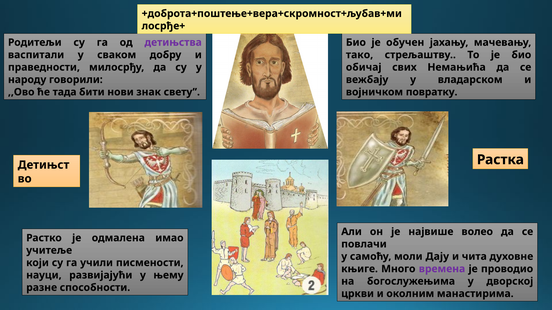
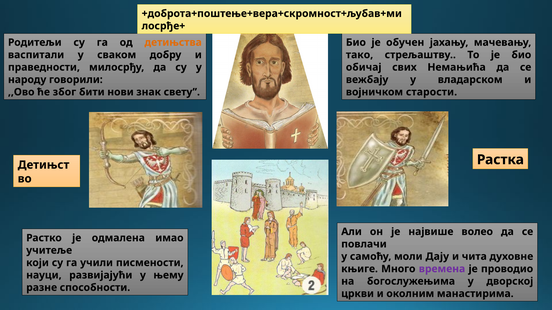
детињства colour: purple -> orange (173, 42)
тада: тада -> због (64, 92)
повратку: повратку -> старости (432, 92)
